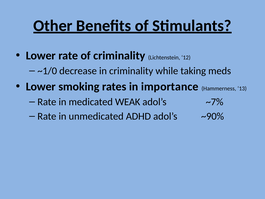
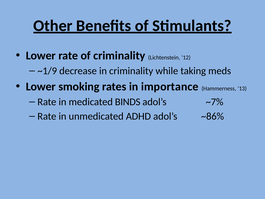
~1/0: ~1/0 -> ~1/9 (47, 71)
WEAK: WEAK -> BINDS (128, 102)
~90%: ~90% -> ~86% (213, 116)
